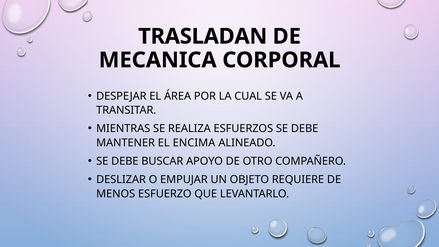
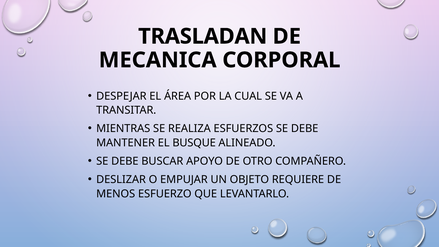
ENCIMA: ENCIMA -> BUSQUE (194, 143)
